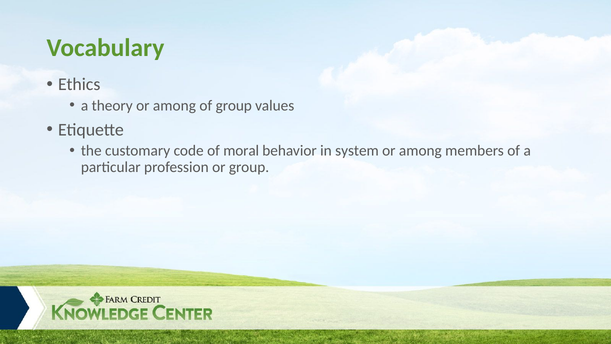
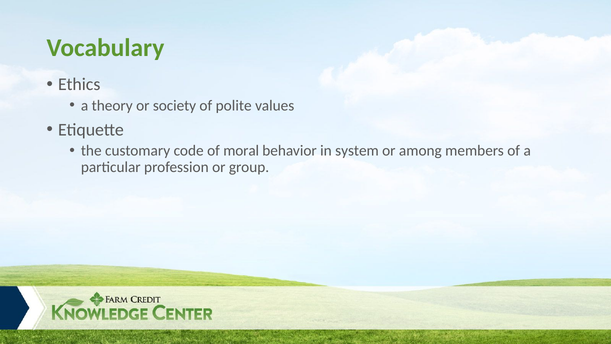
theory or among: among -> society (175, 105)
of group: group -> polite (234, 105)
